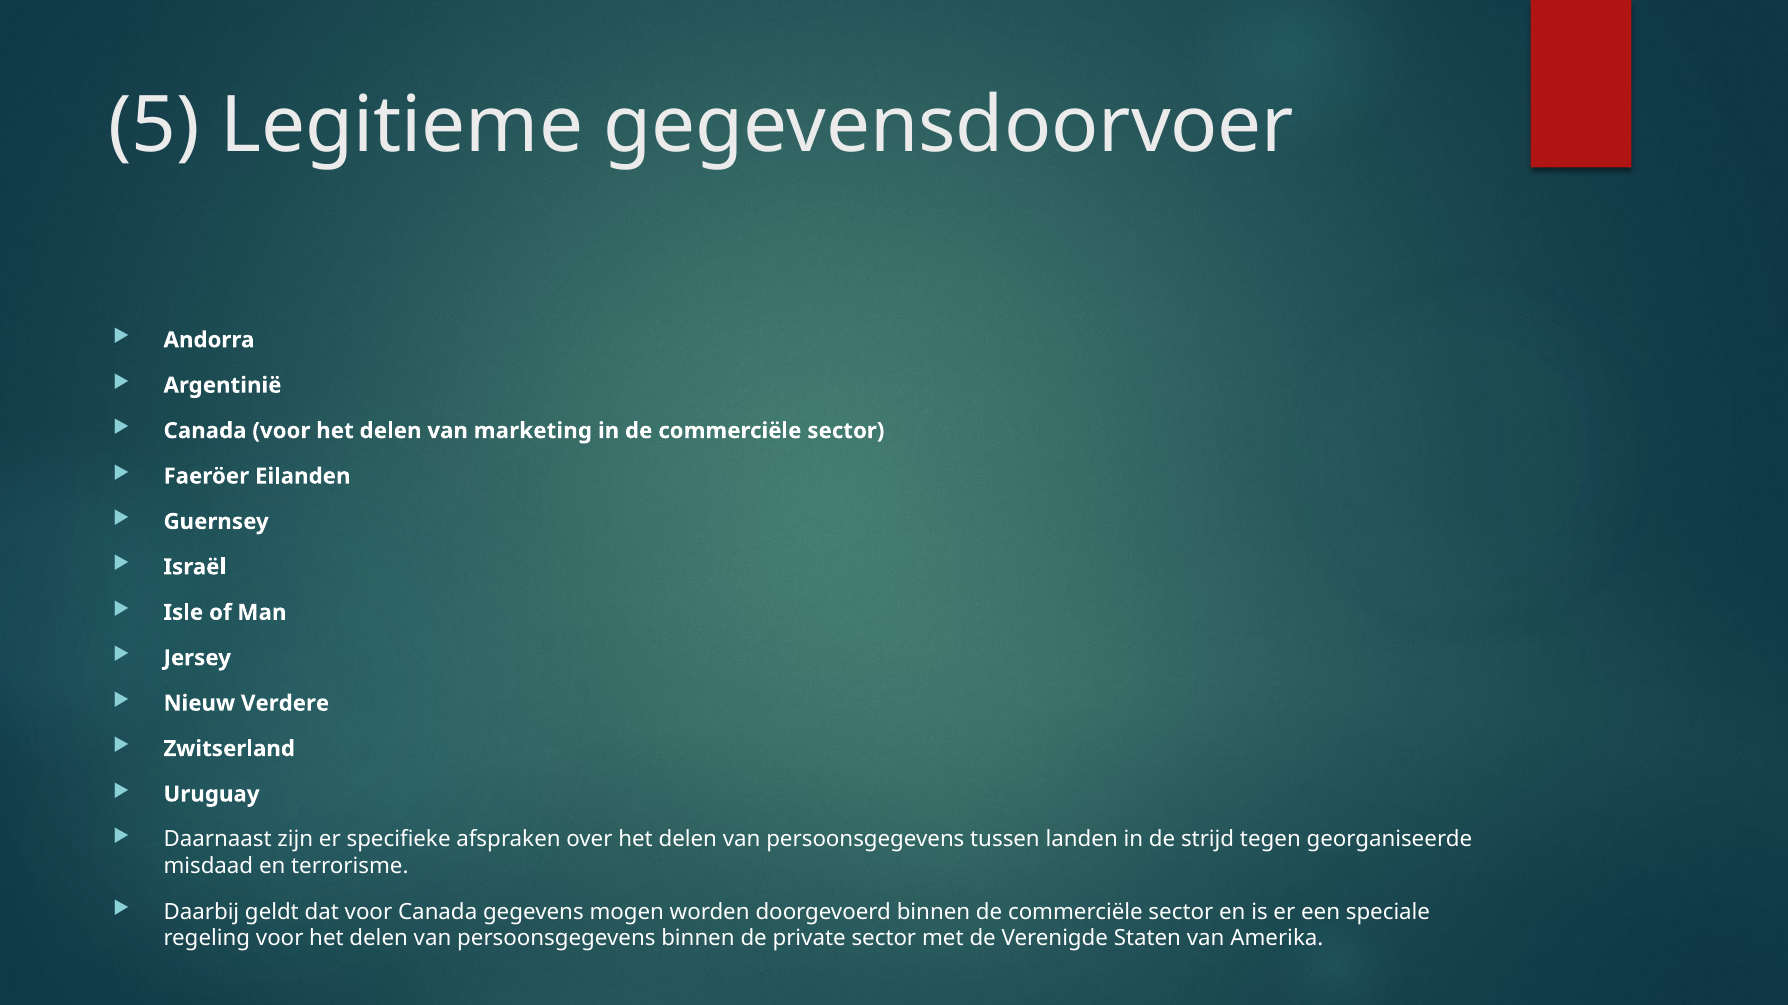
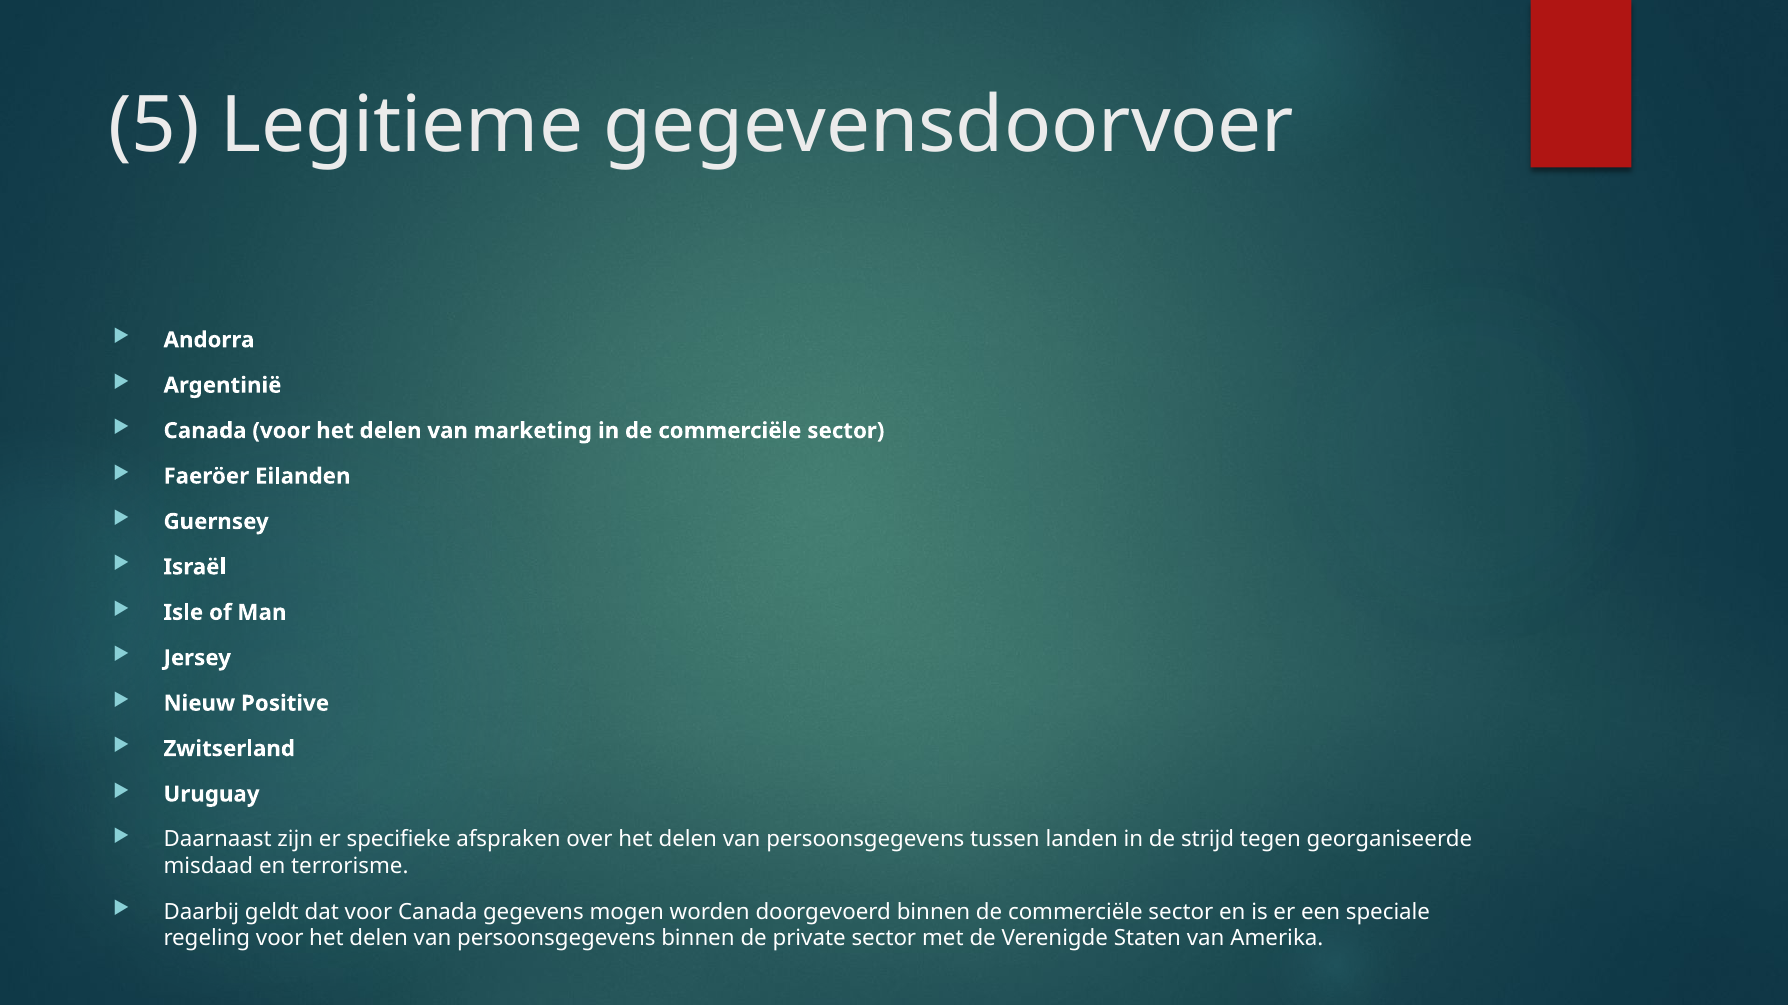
Verdere: Verdere -> Positive (285, 704)
